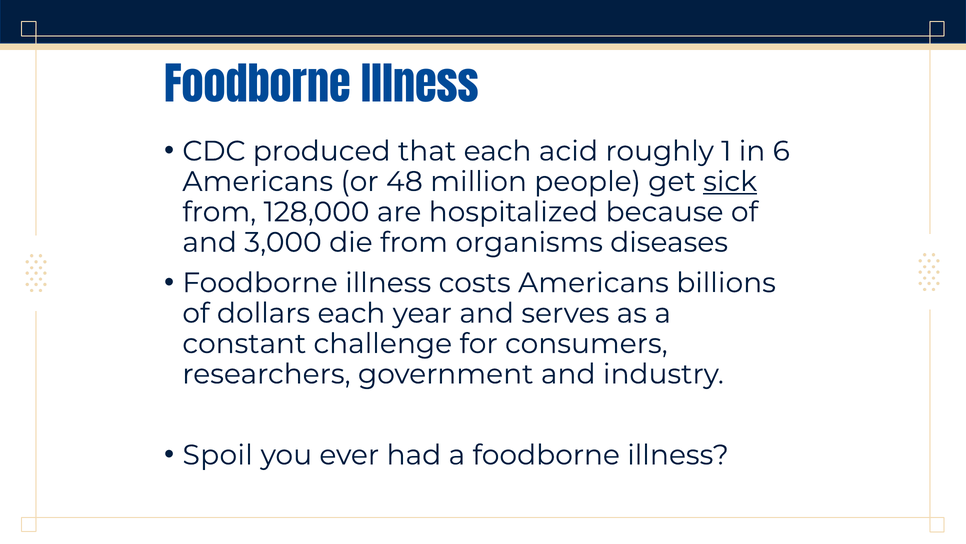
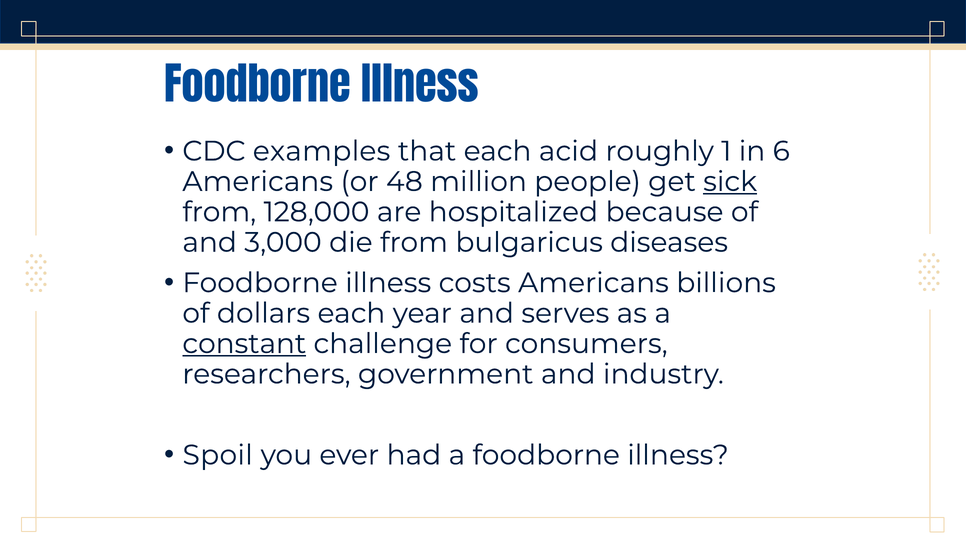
produced: produced -> examples (322, 151)
organisms: organisms -> bulgaricus (529, 242)
constant underline: none -> present (244, 343)
